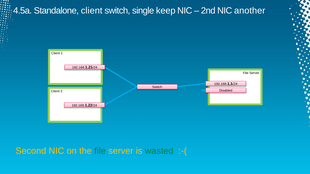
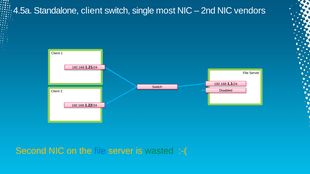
keep: keep -> most (166, 11)
another: another -> vendors (250, 11)
file colour: green -> blue (100, 151)
